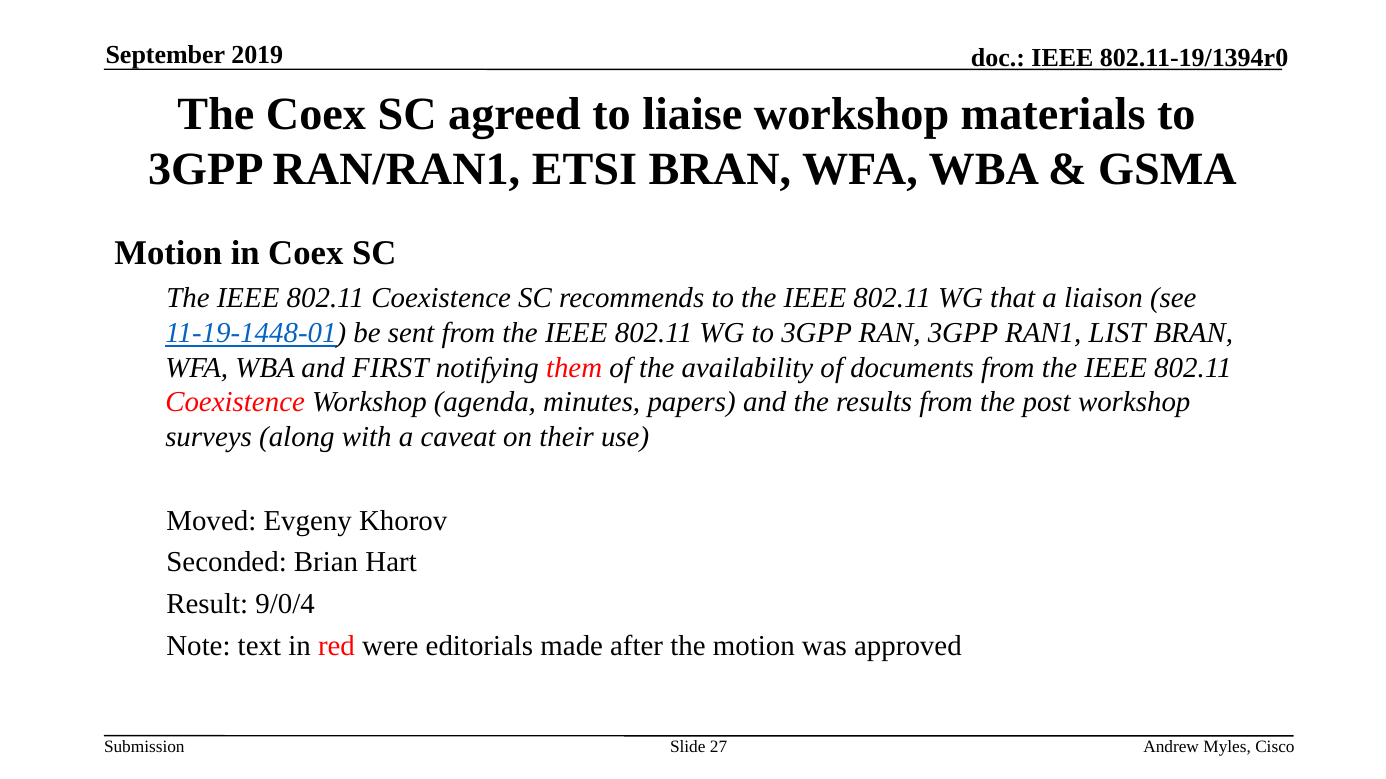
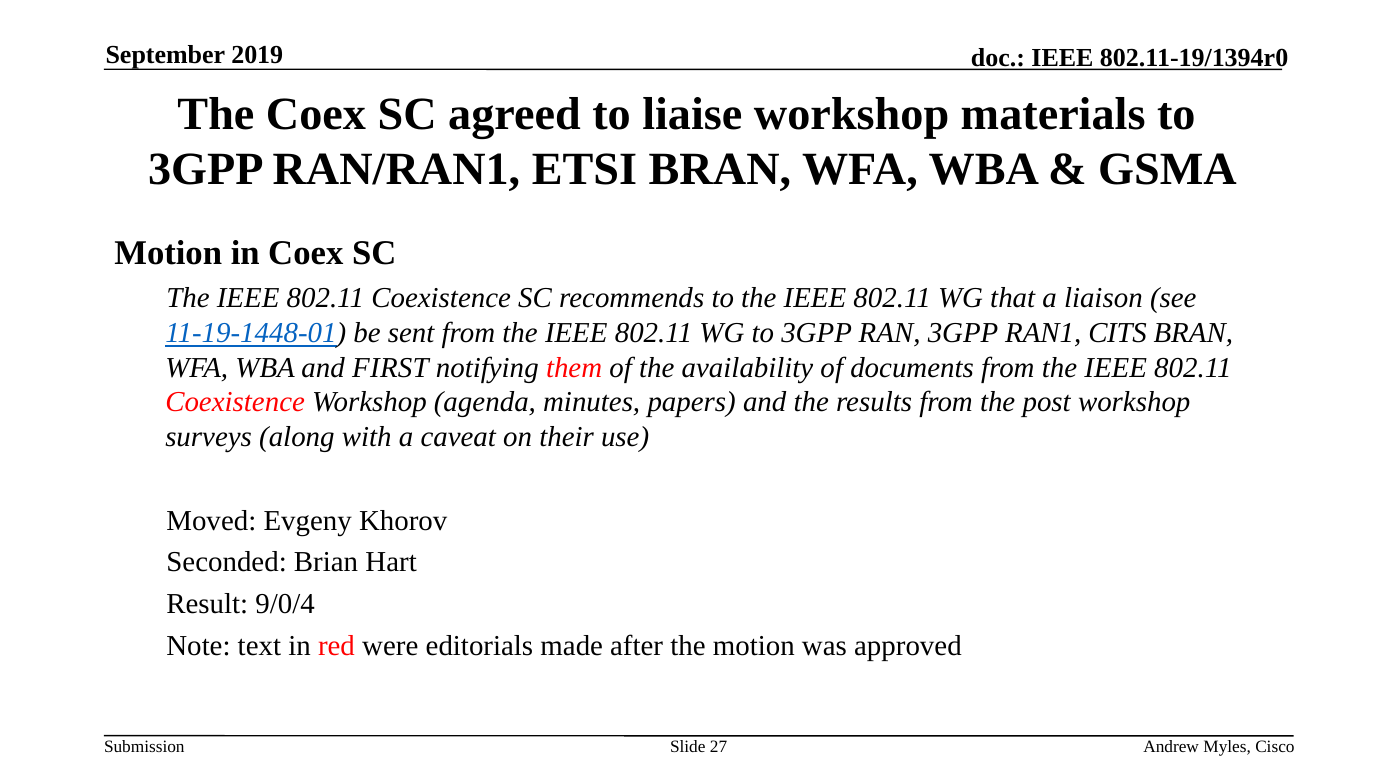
LIST: LIST -> CITS (1118, 333)
